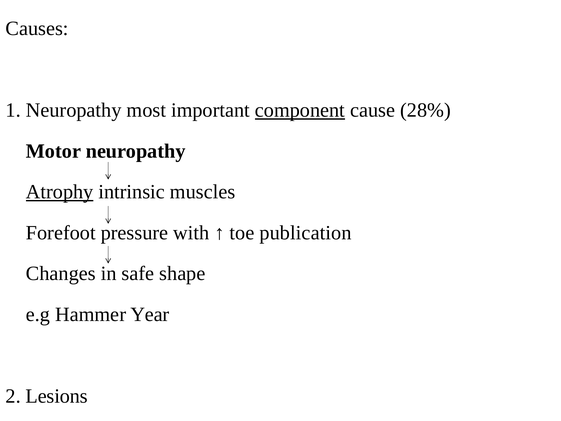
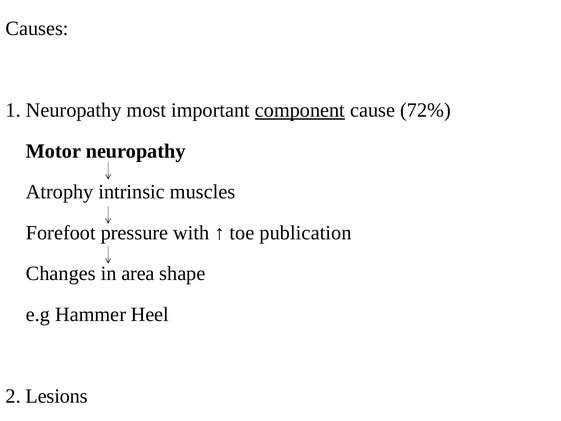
28%: 28% -> 72% (425, 110)
Atrophy underline: present -> none (60, 192)
safe: safe -> area (138, 273)
Year: Year -> Heel (150, 314)
